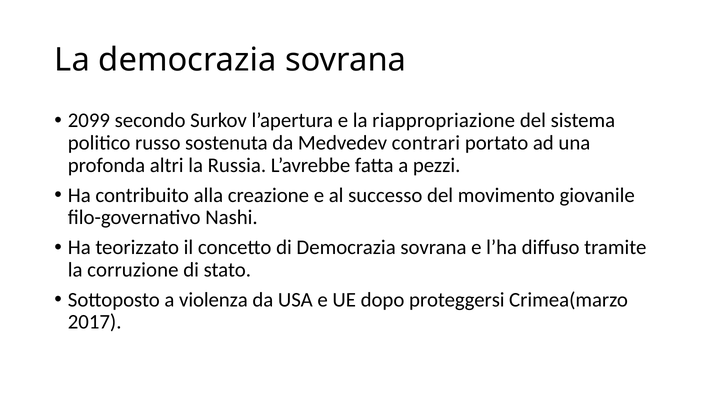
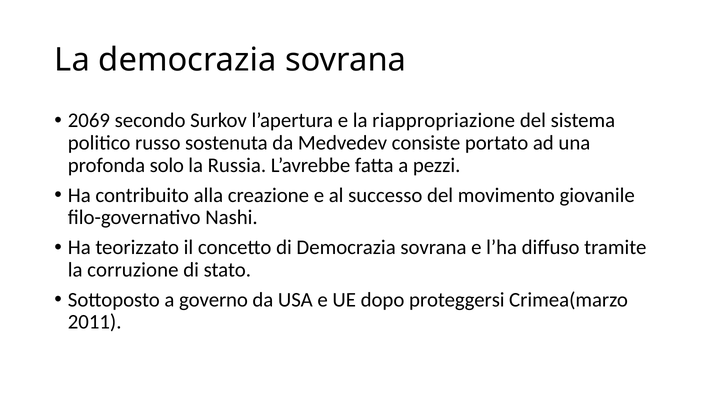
2099: 2099 -> 2069 (89, 121)
contrari: contrari -> consiste (426, 143)
altri: altri -> solo (167, 166)
violenza: violenza -> governo (213, 300)
2017: 2017 -> 2011 (95, 323)
